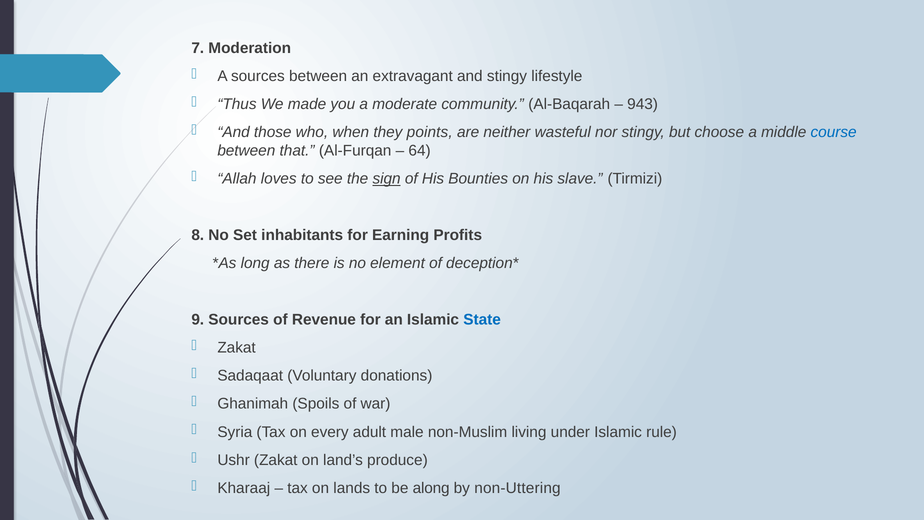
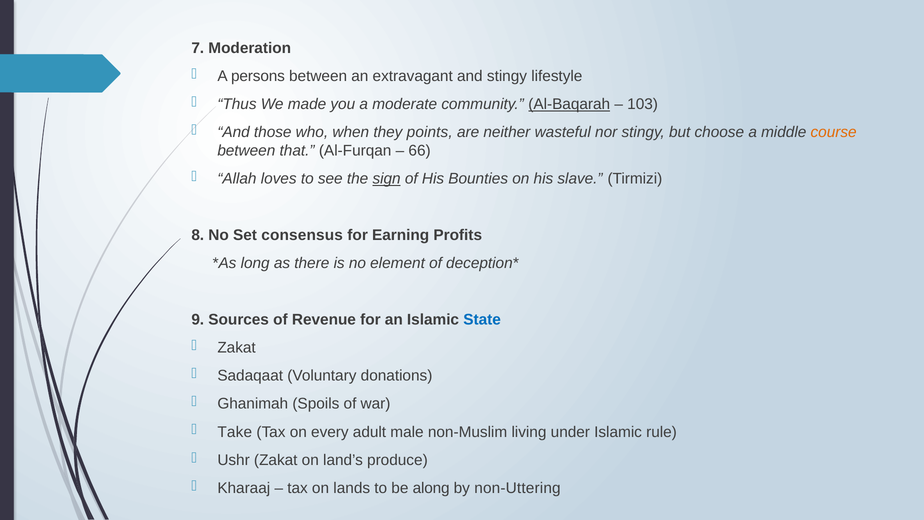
A sources: sources -> persons (258, 76)
Al-Baqarah underline: none -> present (569, 104)
943: 943 -> 103 (643, 104)
course colour: blue -> orange (834, 132)
64: 64 -> 66 (420, 151)
inhabitants: inhabitants -> consensus (302, 235)
Syria: Syria -> Take (235, 432)
